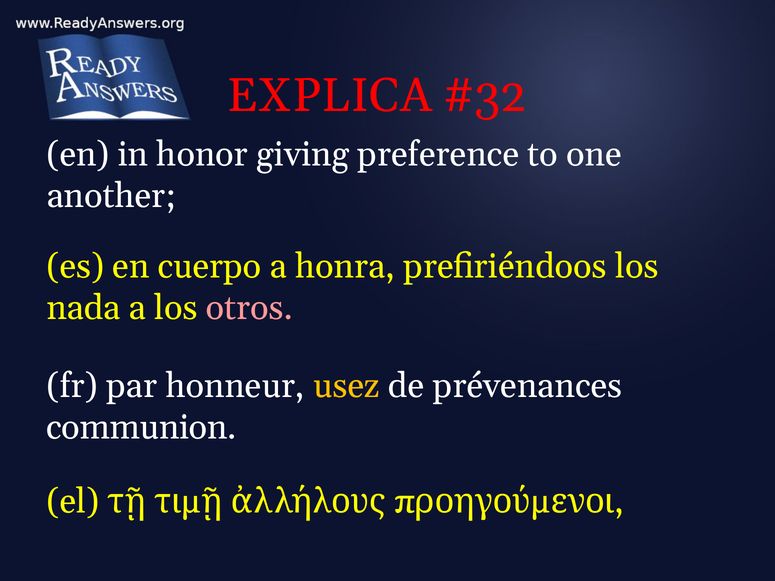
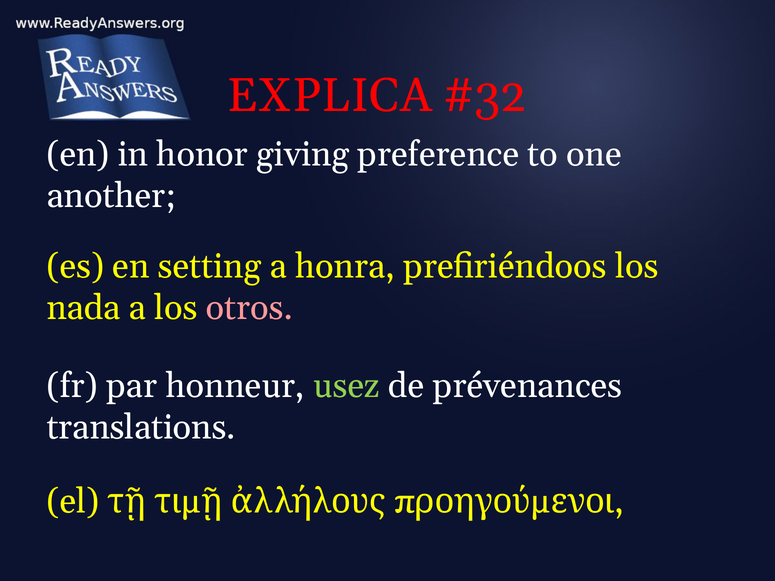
cuerpo: cuerpo -> setting (209, 267)
usez colour: yellow -> light green (346, 386)
communion: communion -> translations (141, 428)
